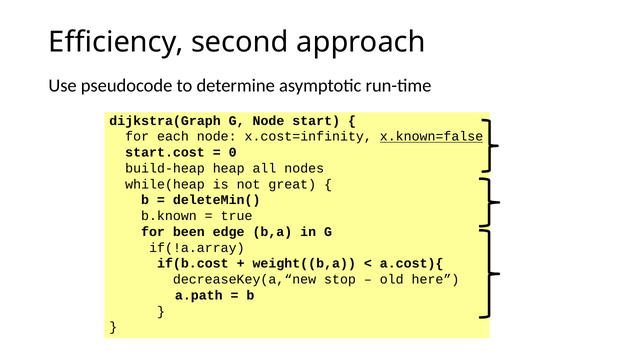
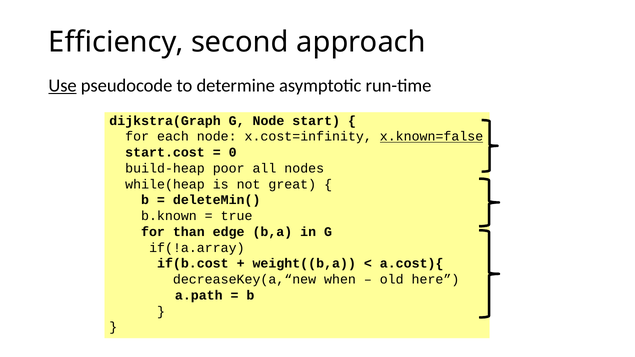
Use underline: none -> present (63, 86)
heap: heap -> poor (229, 168)
been: been -> than (189, 232)
stop: stop -> when (340, 280)
